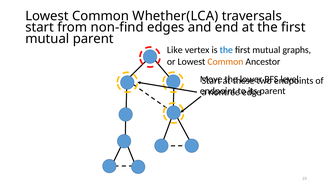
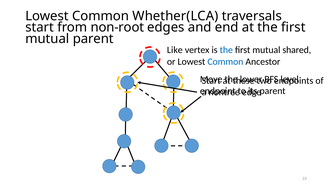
non-find: non-find -> non-root (117, 27)
graphs: graphs -> shared (297, 50)
Common colour: orange -> blue (225, 62)
